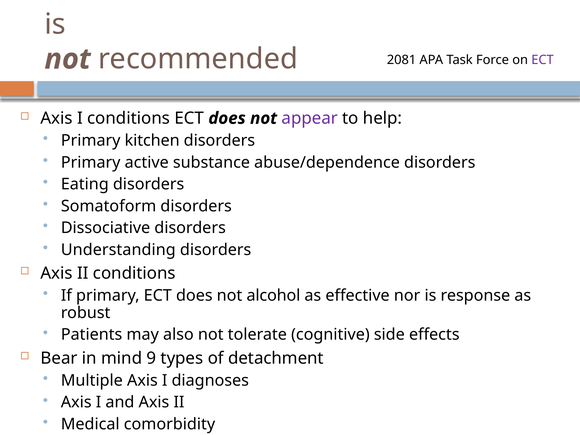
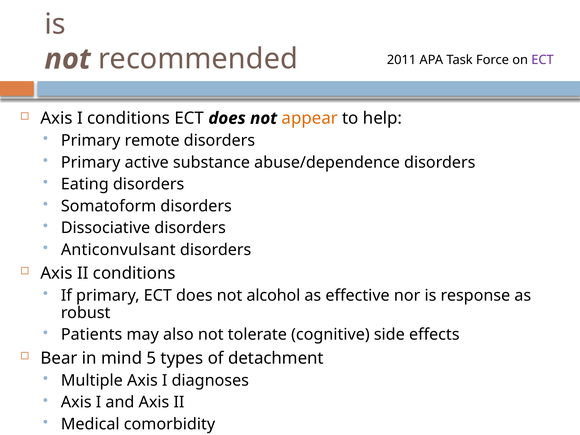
2081: 2081 -> 2011 (402, 60)
appear colour: purple -> orange (310, 118)
kitchen: kitchen -> remote (152, 141)
Understanding: Understanding -> Anticonvulsant (118, 250)
9: 9 -> 5 (151, 358)
